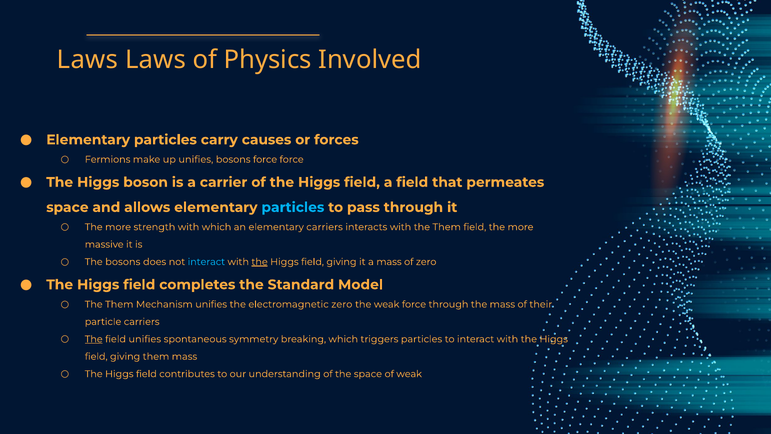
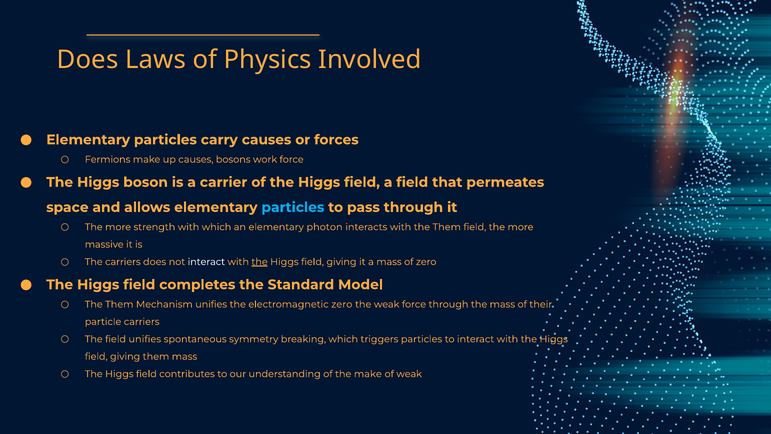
Laws: Laws -> Does (88, 60)
up unifies: unifies -> causes (196, 159)
bosons force: force -> work (265, 159)
elementary carriers: carriers -> photon (325, 227)
The bosons: bosons -> carriers (123, 262)
interact colour: light blue -> white (206, 262)
The underline: present -> none (94, 339)
the space: space -> make (368, 374)
